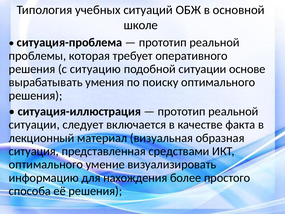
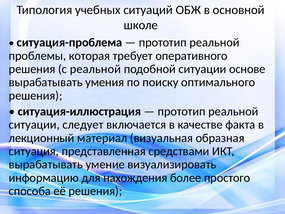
с ситуацию: ситуацию -> реальной (95, 69)
оптимального: оптимального -> вырабатывать (46, 164)
